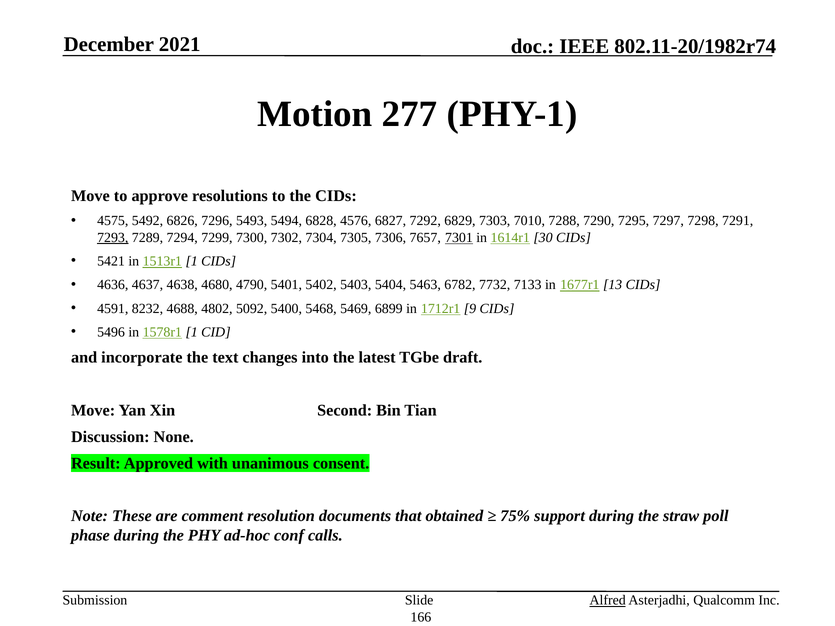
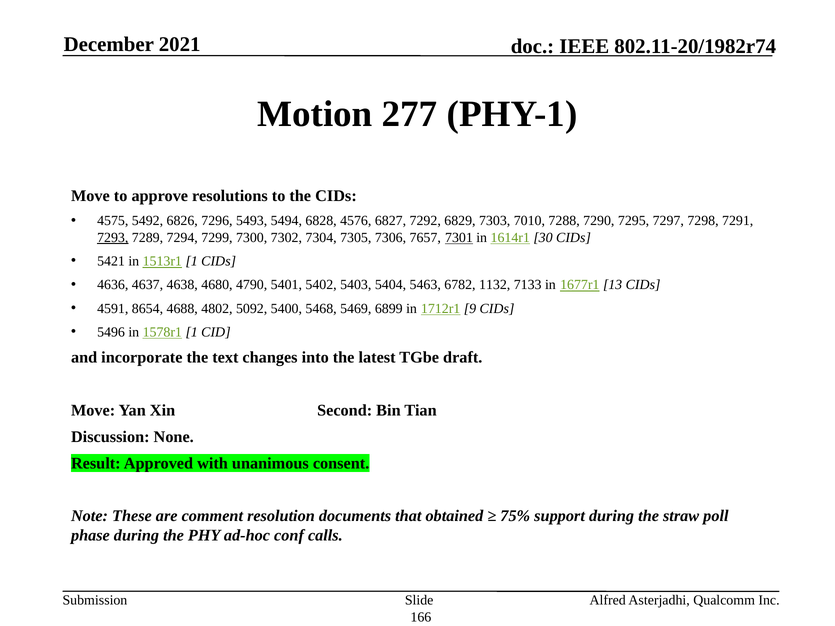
7732: 7732 -> 1132 (495, 285)
8232: 8232 -> 8654 (147, 309)
Alfred underline: present -> none (608, 601)
